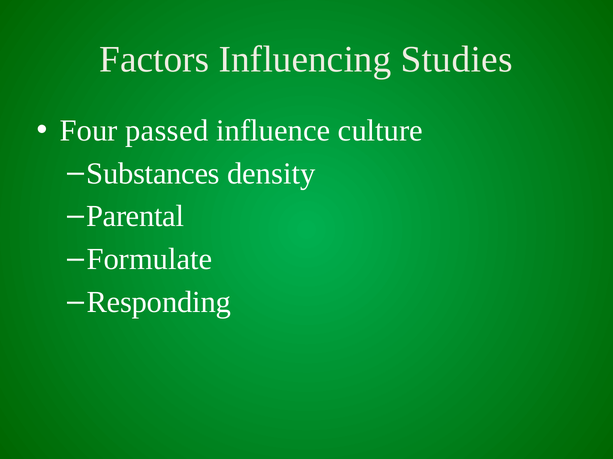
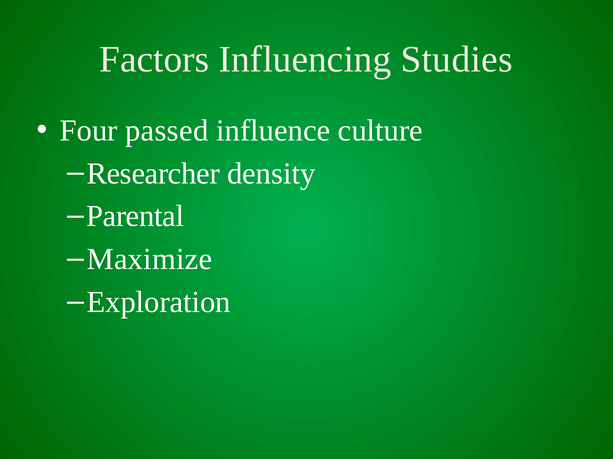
Substances: Substances -> Researcher (153, 174)
Formulate: Formulate -> Maximize (149, 260)
Responding: Responding -> Exploration (159, 303)
